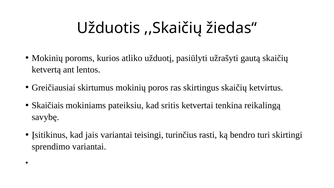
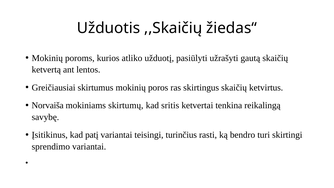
Skaičiais: Skaičiais -> Norvaiša (48, 105)
pateiksiu: pateiksiu -> skirtumų (126, 105)
jais: jais -> patį (92, 135)
